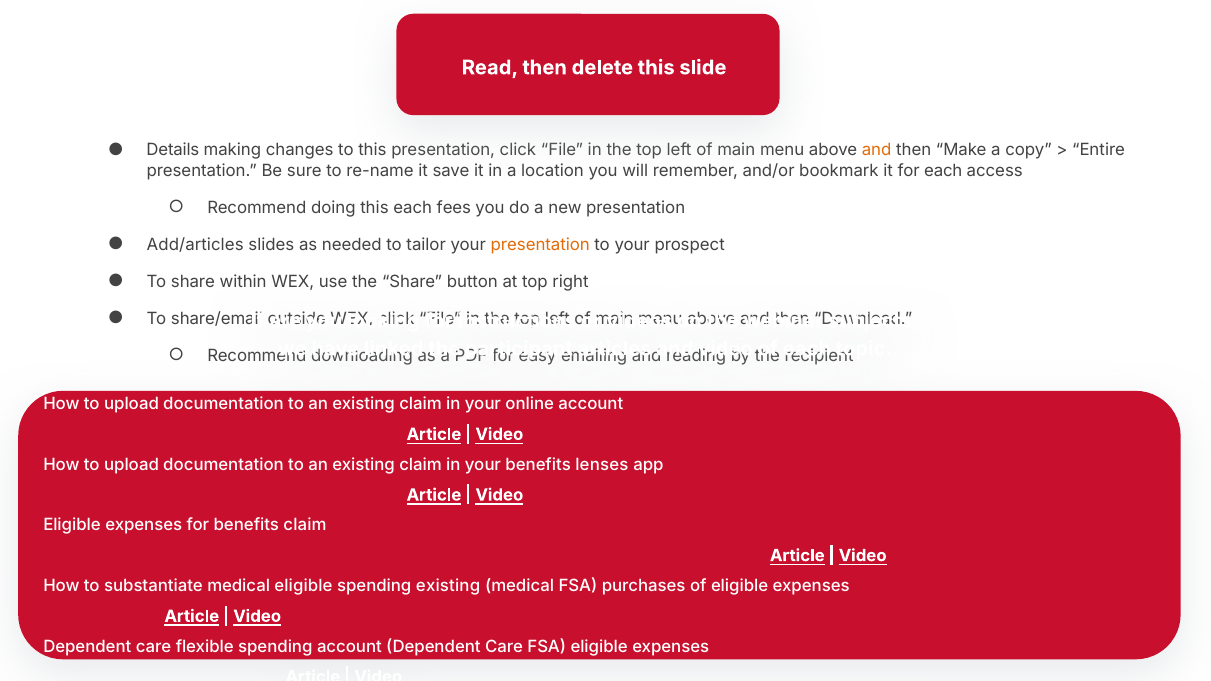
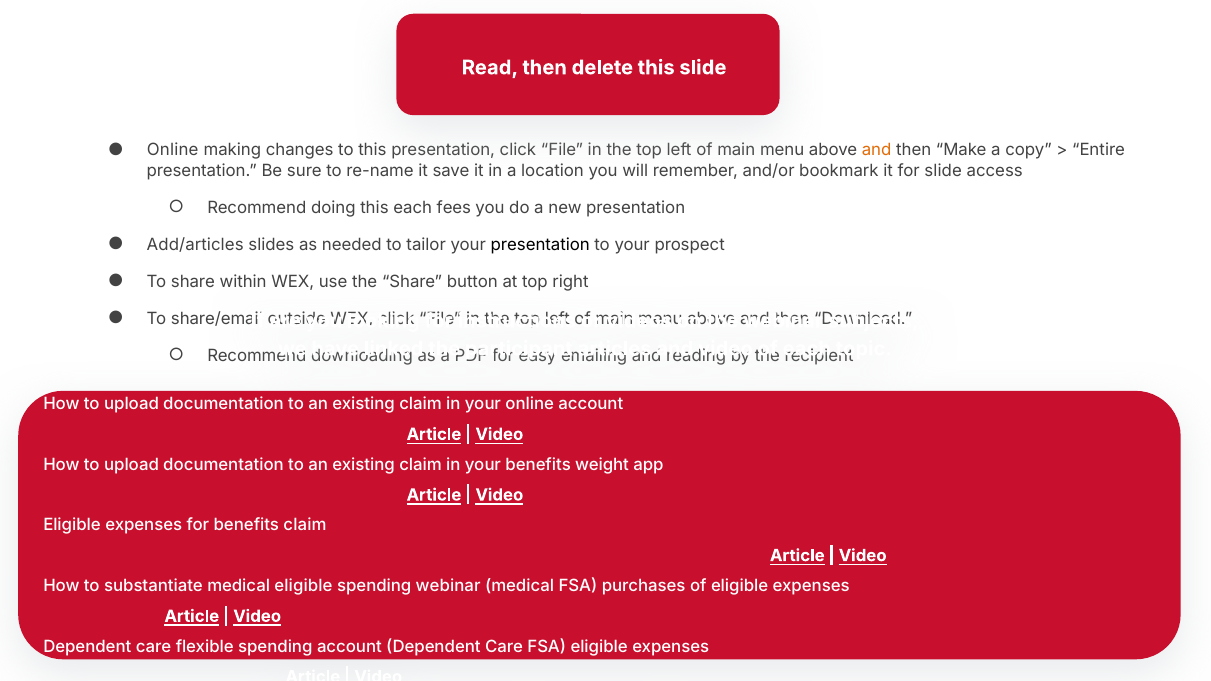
Details: Details -> Online (173, 150)
for each: each -> slide (943, 171)
presentation colour: orange -> black (540, 245)
lenses: lenses -> weight (602, 465)
spending existing: existing -> webinar (448, 586)
